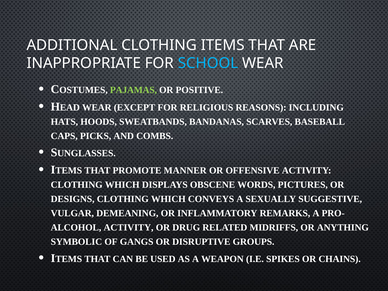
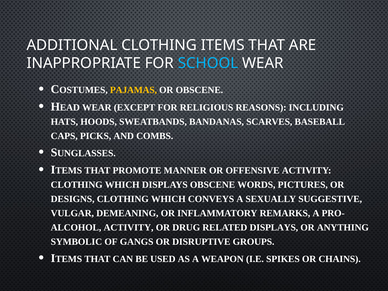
PAJAMAS colour: light green -> yellow (133, 90)
OR POSITIVE: POSITIVE -> OBSCENE (199, 90)
RELATED MIDRIFFS: MIDRIFFS -> DISPLAYS (274, 227)
